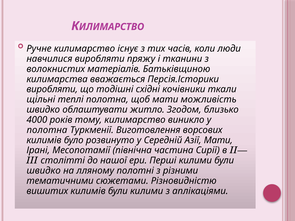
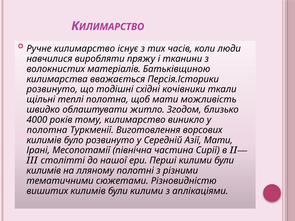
виробляти: виробляти -> розвинуто (52, 89)
швидко: швидко -> килимів (44, 171)
